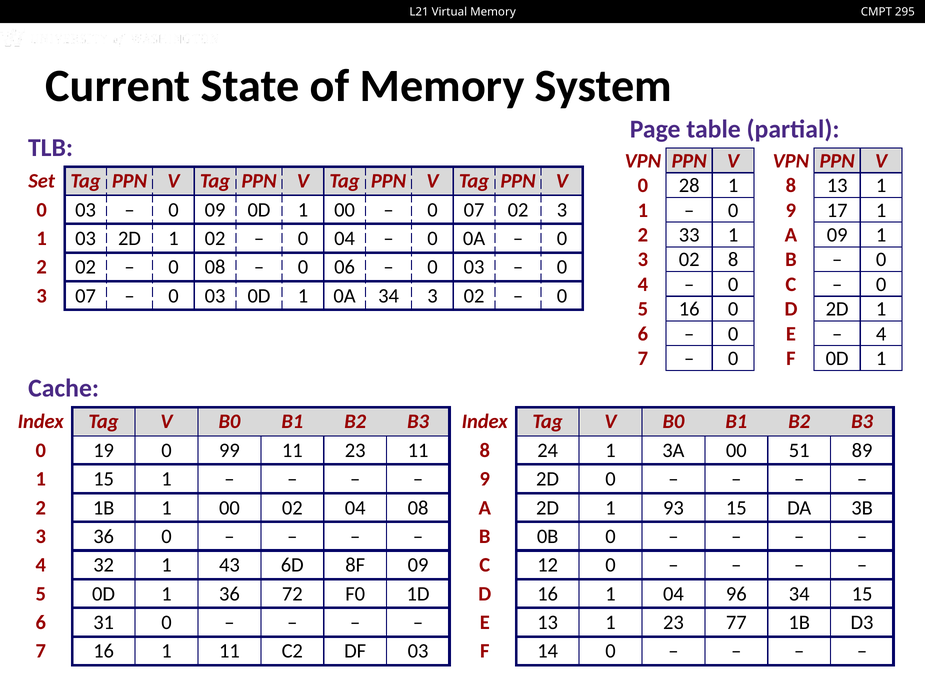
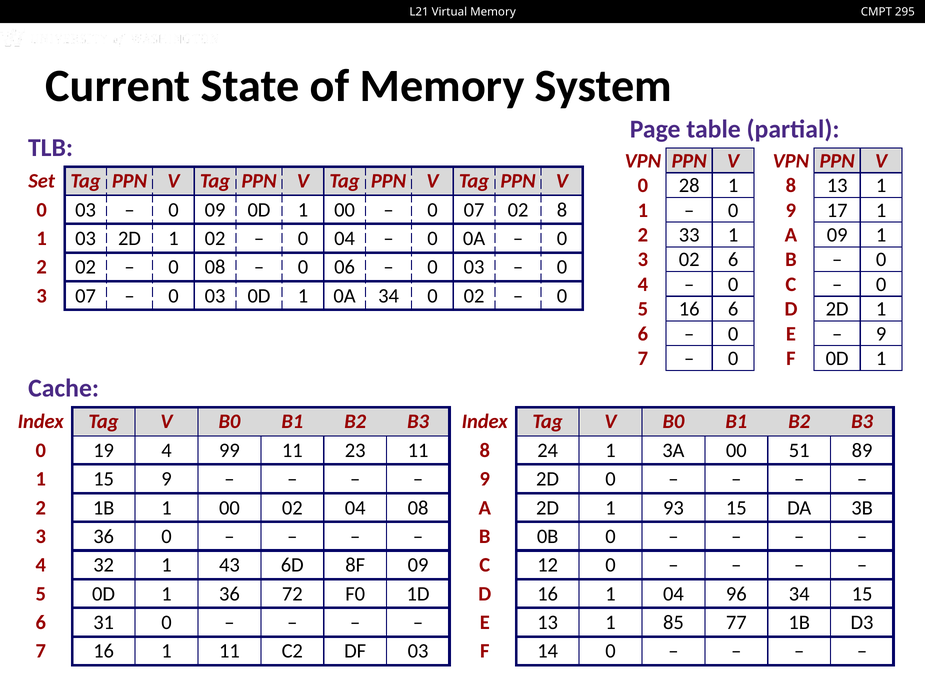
02 3: 3 -> 8 (562, 210)
02 8: 8 -> 6 (733, 260)
34 3: 3 -> 0 (432, 296)
16 0: 0 -> 6 (733, 309)
4: 4 -> 9 (881, 334)
19 0: 0 -> 4 (167, 450)
15 1: 1 -> 9 (167, 479)
1 23: 23 -> 85 (673, 622)
